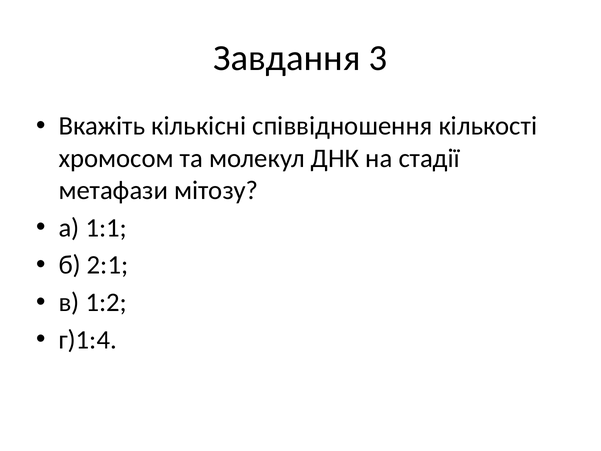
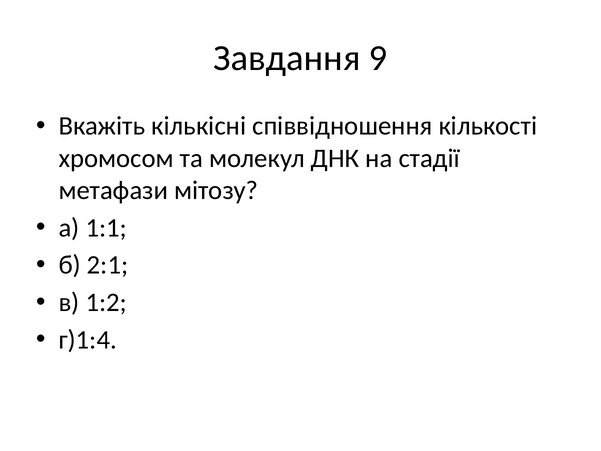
3: 3 -> 9 (378, 58)
